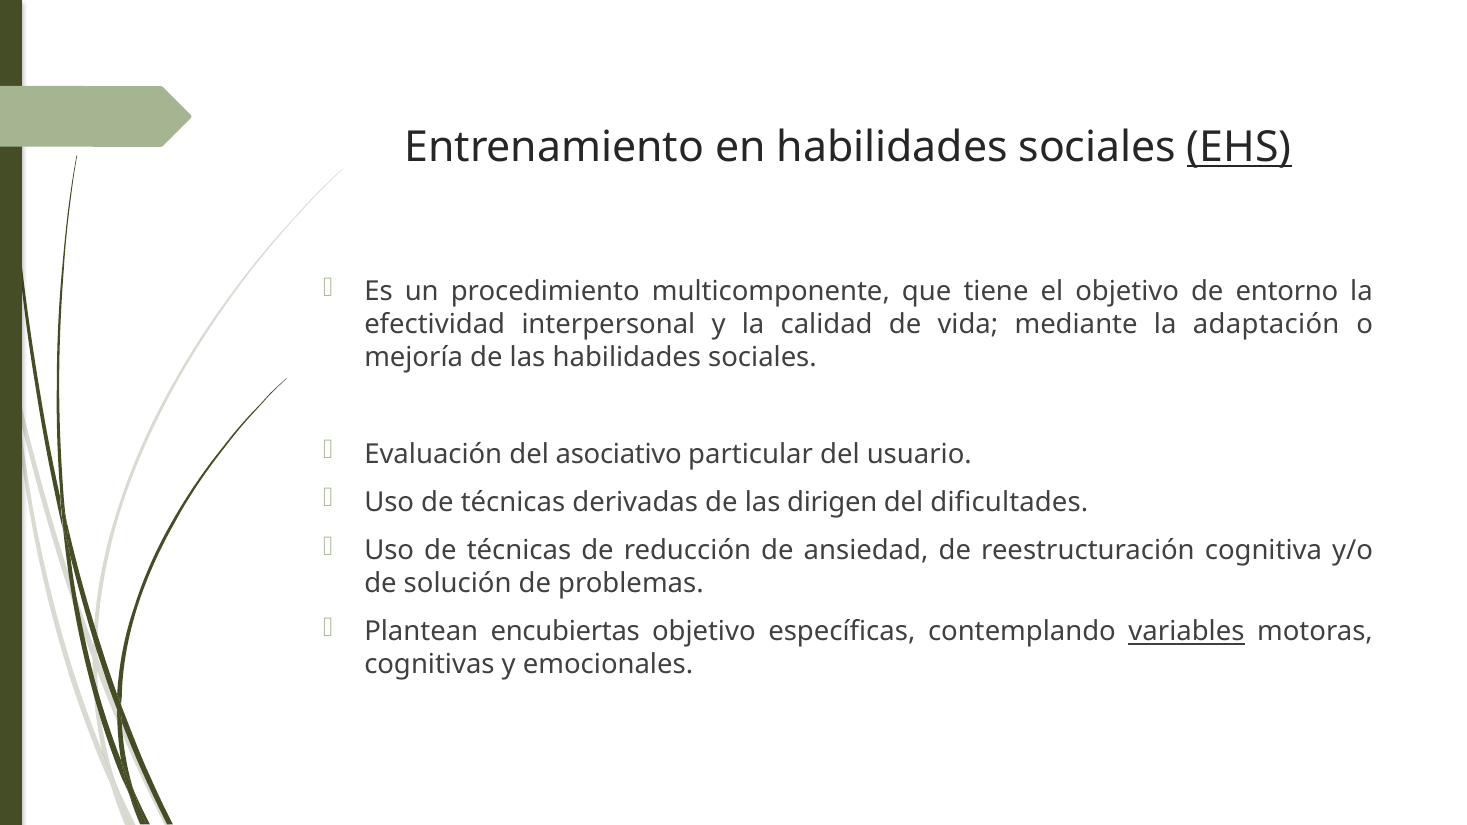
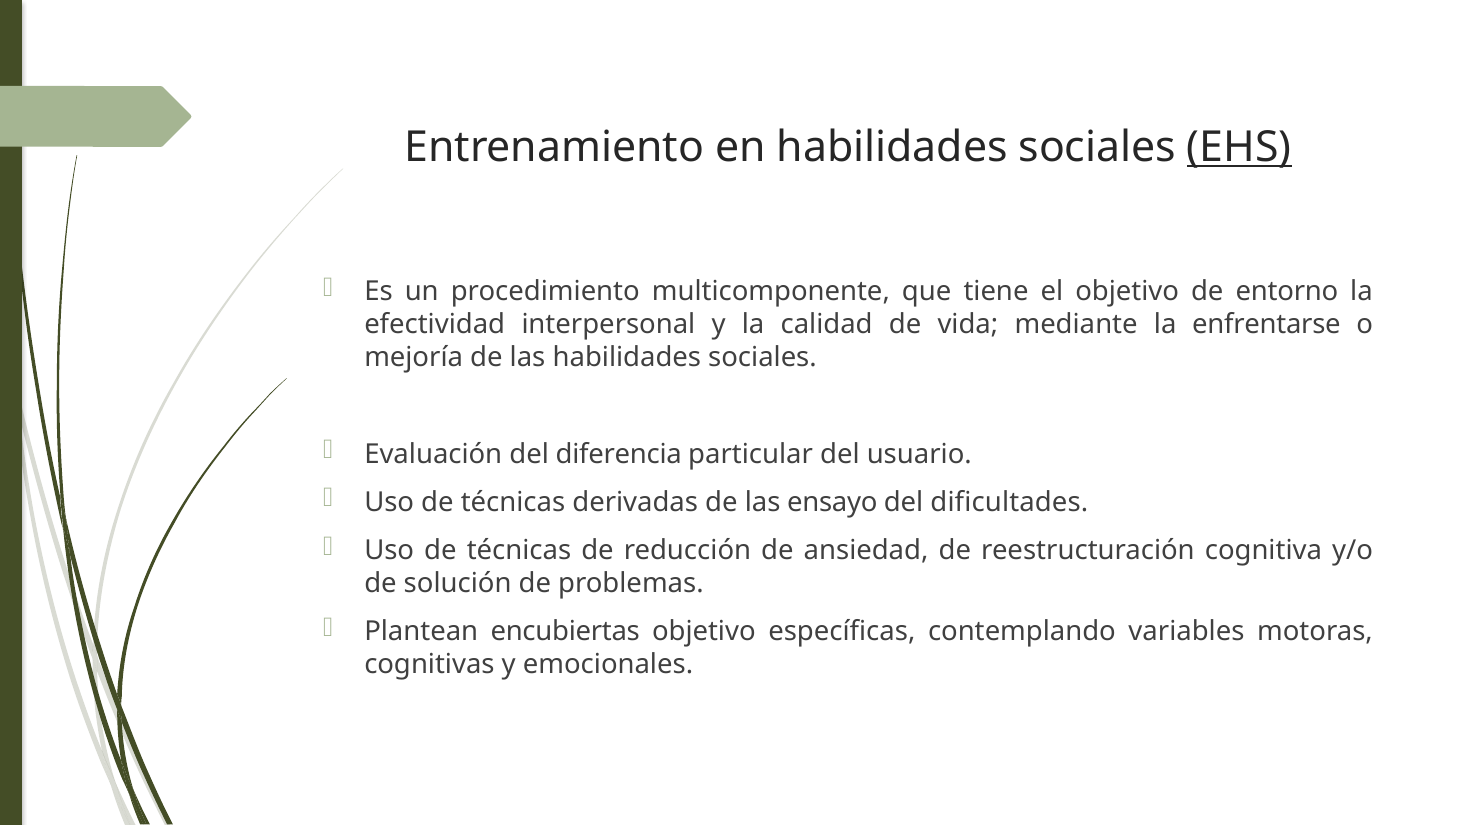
adaptación: adaptación -> enfrentarse (1266, 325)
asociativo: asociativo -> diferencia (619, 454)
dirigen: dirigen -> ensayo (832, 502)
variables underline: present -> none (1186, 632)
